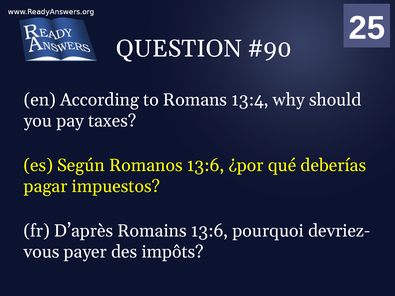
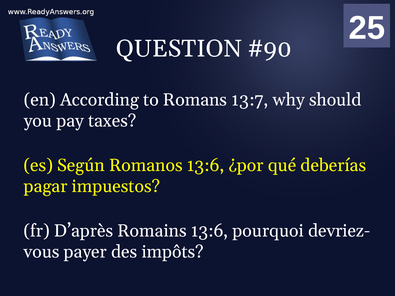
13:4: 13:4 -> 13:7 (250, 100)
